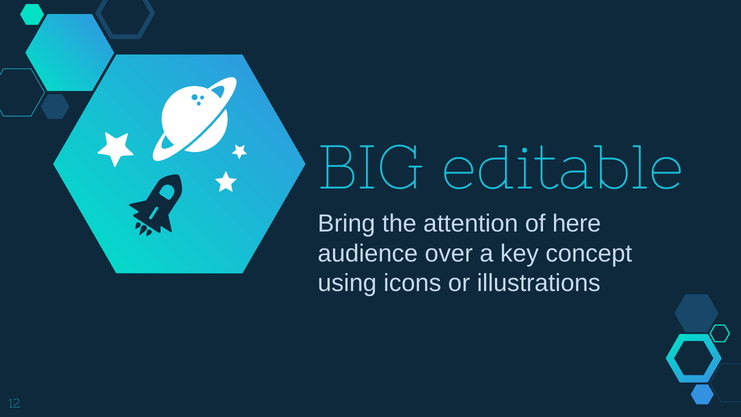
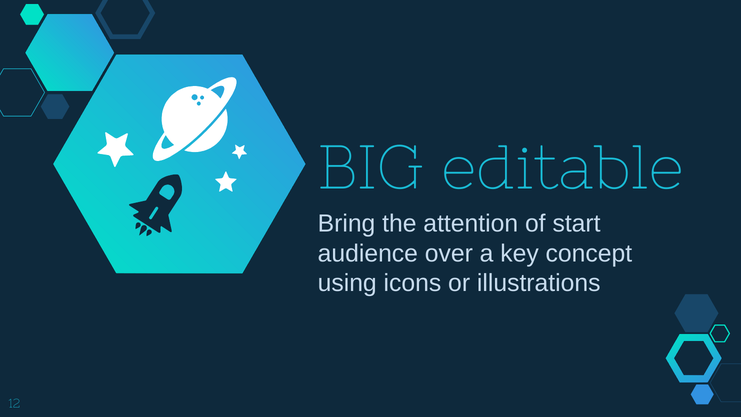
here: here -> start (577, 224)
